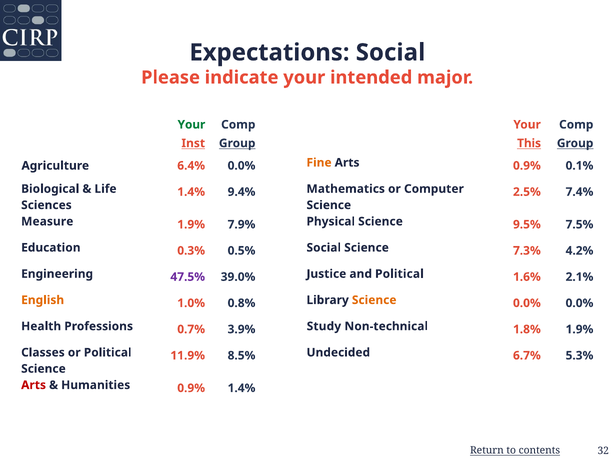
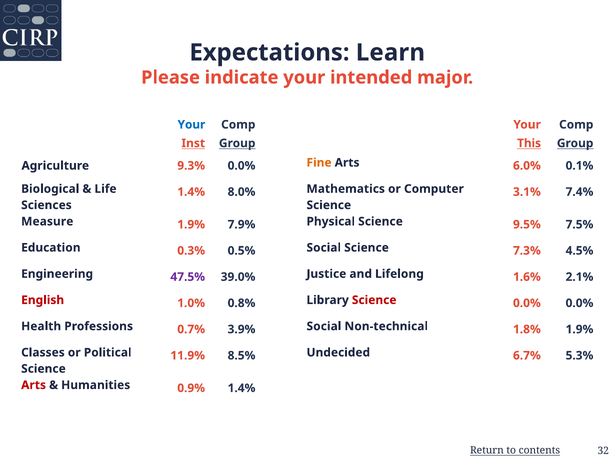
Expectations Social: Social -> Learn (390, 53)
Your colour: green -> blue (191, 125)
6.4%: 6.4% -> 9.3% (191, 166)
Arts 0.9%: 0.9% -> 6.0% (527, 166)
9.4%: 9.4% -> 8.0% (242, 192)
2.5%: 2.5% -> 3.1% (527, 192)
4.2%: 4.2% -> 4.5% (579, 251)
and Political: Political -> Lifelong (399, 274)
English colour: orange -> red (43, 300)
Science colour: orange -> red (374, 300)
3.9% Study: Study -> Social (324, 326)
